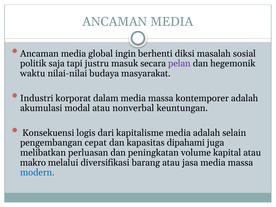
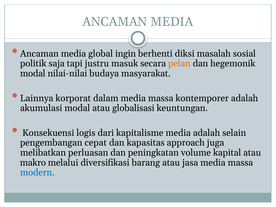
pelan colour: purple -> orange (179, 64)
waktu: waktu -> modal (33, 73)
Industri: Industri -> Lainnya (37, 98)
nonverbal: nonverbal -> globalisasi (133, 108)
dipahami: dipahami -> approach (186, 143)
